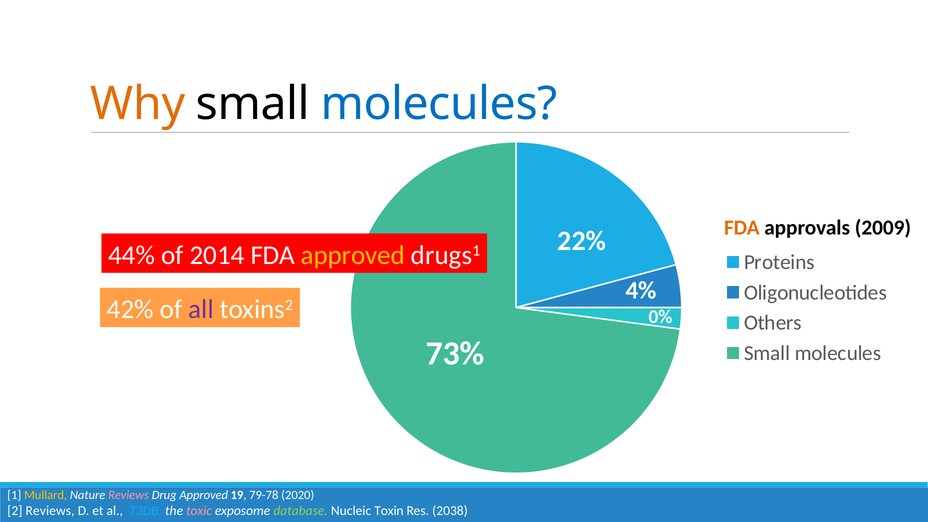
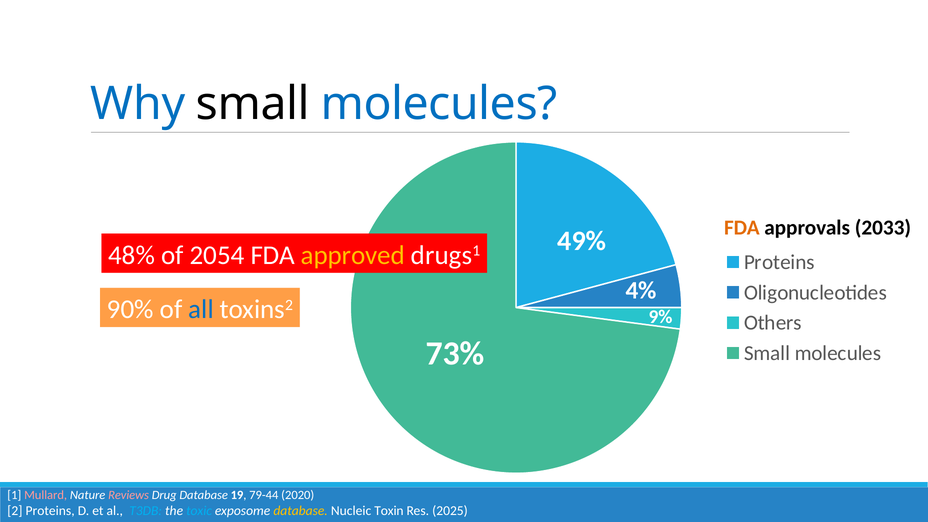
Why colour: orange -> blue (138, 104)
2009: 2009 -> 2033 (883, 228)
22%: 22% -> 49% (582, 241)
44%: 44% -> 48% (132, 255)
2014: 2014 -> 2054 (217, 255)
42%: 42% -> 90% (130, 309)
all colour: purple -> blue (201, 309)
0%: 0% -> 9% (660, 317)
Mullard colour: yellow -> pink (46, 495)
Drug Approved: Approved -> Database (204, 495)
79-78: 79-78 -> 79-44 (264, 495)
2 Reviews: Reviews -> Proteins (50, 511)
toxic colour: pink -> light blue (199, 511)
database colour: light green -> yellow (301, 511)
2038: 2038 -> 2025 (450, 511)
